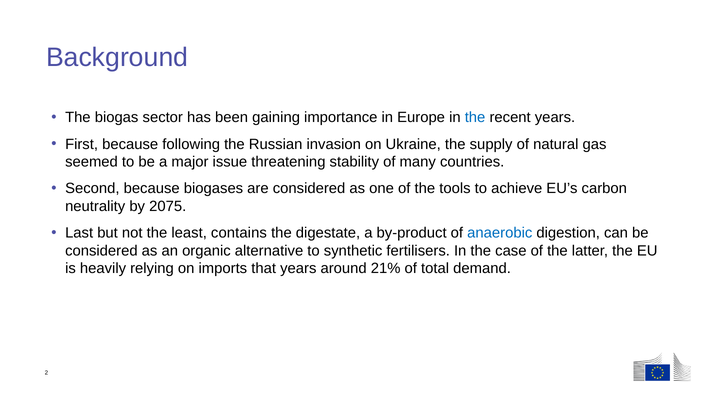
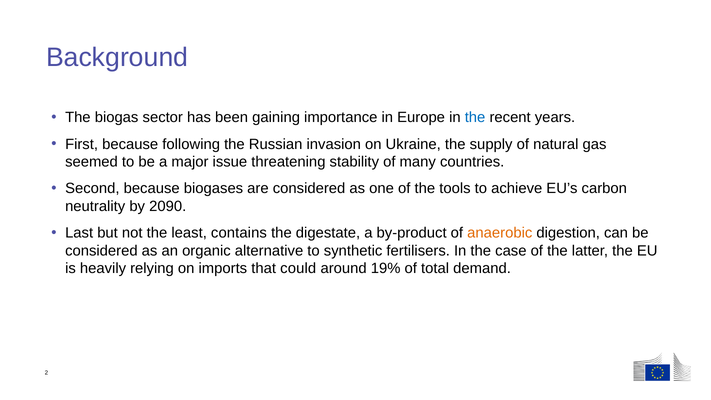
2075: 2075 -> 2090 (168, 206)
anaerobic colour: blue -> orange (500, 233)
that years: years -> could (298, 269)
21%: 21% -> 19% (386, 269)
